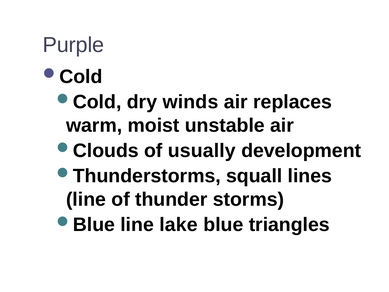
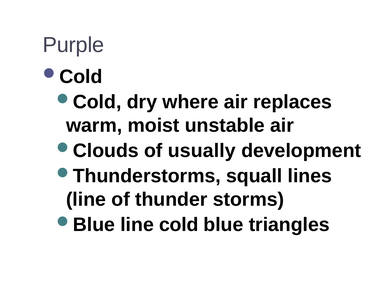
winds: winds -> where (191, 102)
lake: lake -> cold (179, 225)
